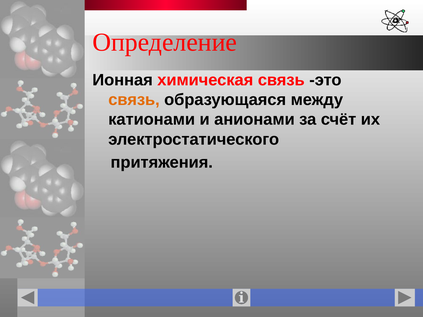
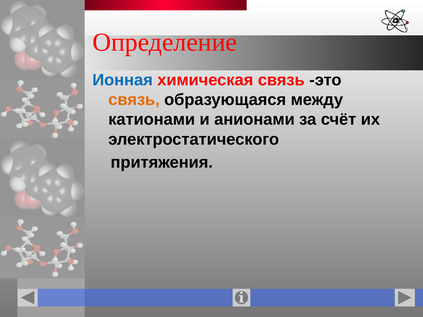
Ионная colour: black -> blue (123, 80)
